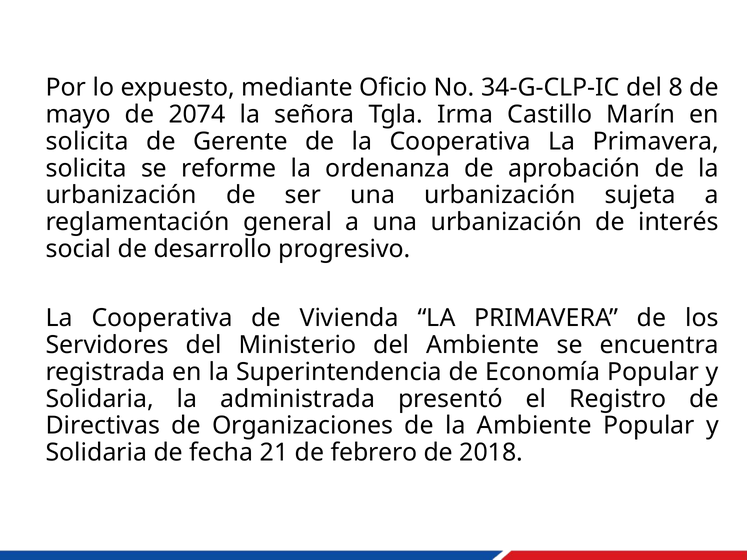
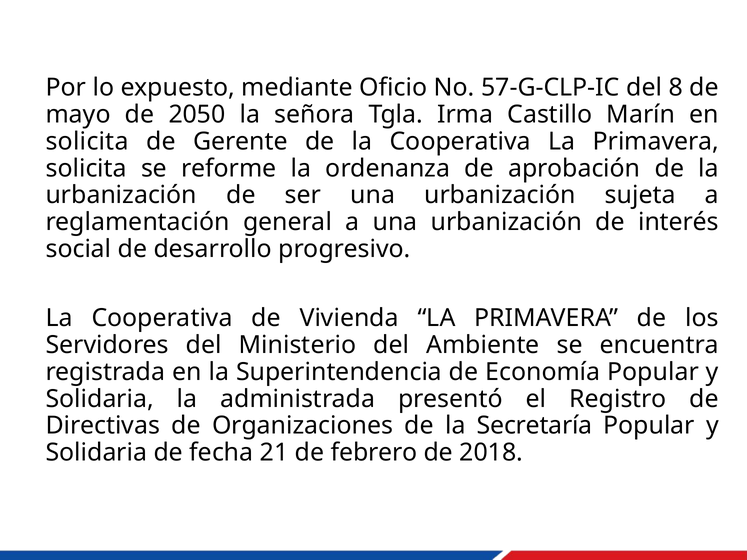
34-G-CLP-IC: 34-G-CLP-IC -> 57-G-CLP-IC (550, 88)
2074: 2074 -> 2050 (197, 115)
la Ambiente: Ambiente -> Secretaría (535, 426)
